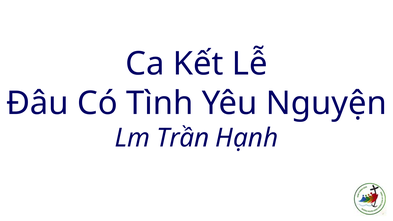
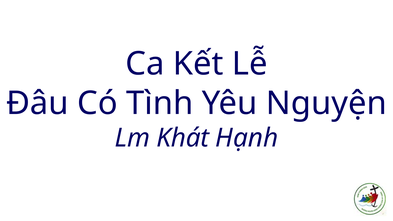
Trần: Trần -> Khát (183, 138)
